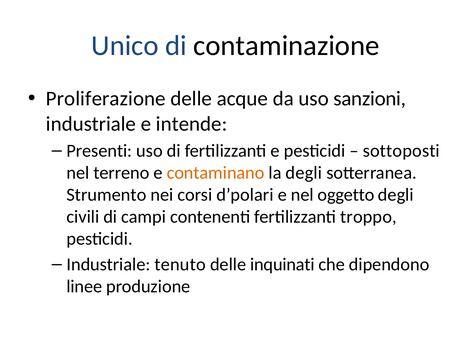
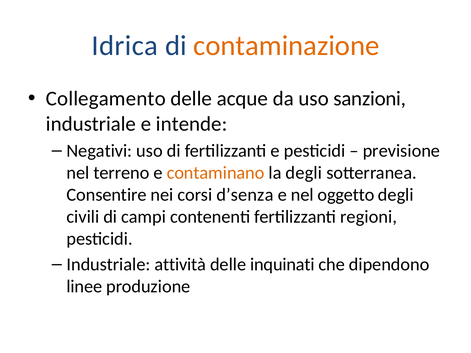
Unico: Unico -> Idrica (125, 46)
contaminazione colour: black -> orange (286, 46)
Proliferazione: Proliferazione -> Collegamento (106, 99)
Presenti: Presenti -> Negativi (99, 151)
sottoposti: sottoposti -> previsione (401, 151)
Strumento: Strumento -> Consentire (107, 195)
d’polari: d’polari -> d’senza (245, 195)
troppo: troppo -> regioni (369, 217)
tenuto: tenuto -> attività (180, 265)
